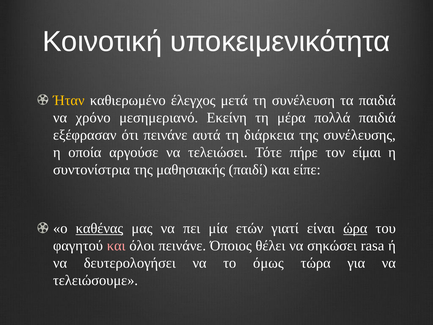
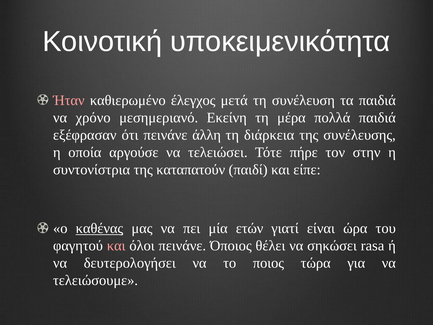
Ήταν colour: yellow -> pink (69, 100)
αυτά: αυτά -> άλλη (207, 135)
είμαι: είμαι -> στην (367, 152)
μαθησιακής: μαθησιακής -> καταπατούν (191, 170)
ώρα underline: present -> none (355, 228)
όμως: όμως -> ποιος (268, 263)
